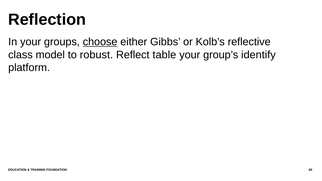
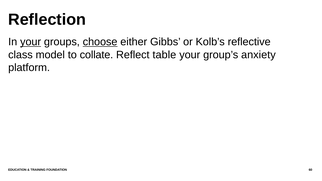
your underline: none -> present (31, 42)
robust: robust -> collate (96, 55)
identify: identify -> anxiety (258, 55)
